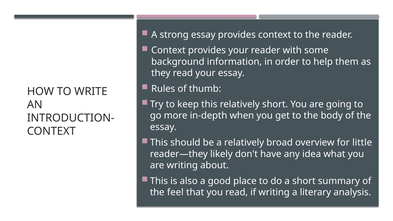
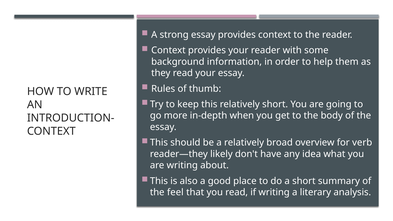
little: little -> verb (362, 143)
